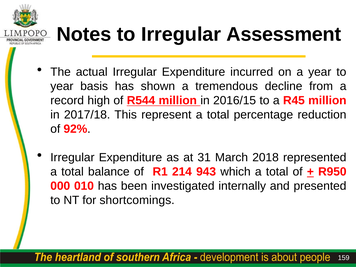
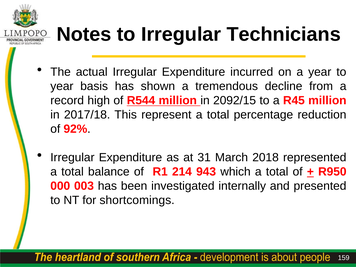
Assessment: Assessment -> Technicians (284, 34)
2016/15: 2016/15 -> 2092/15 (235, 101)
010: 010 -> 003 (84, 186)
